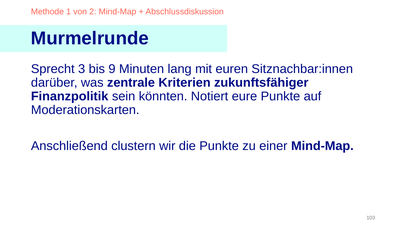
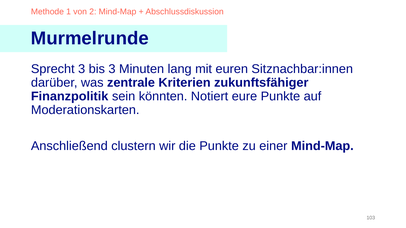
bis 9: 9 -> 3 (112, 69)
